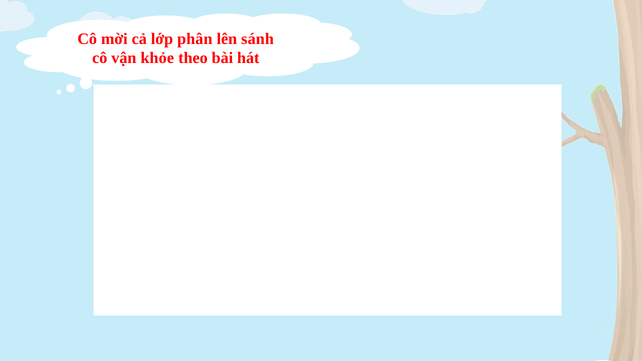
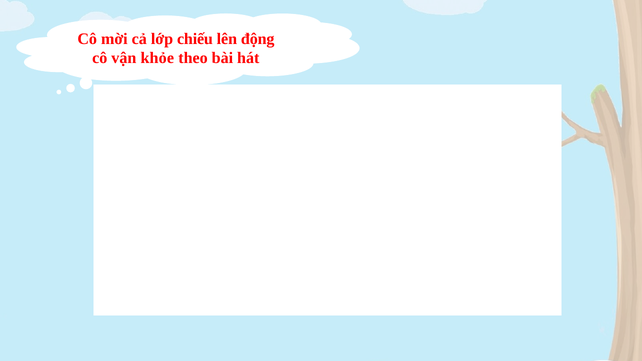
phân: phân -> chiếu (195, 39)
sánh: sánh -> động (258, 39)
